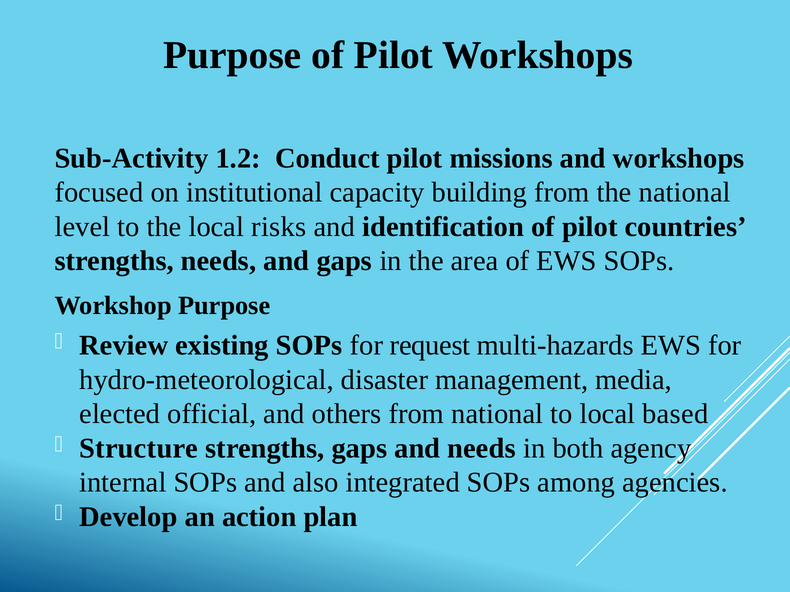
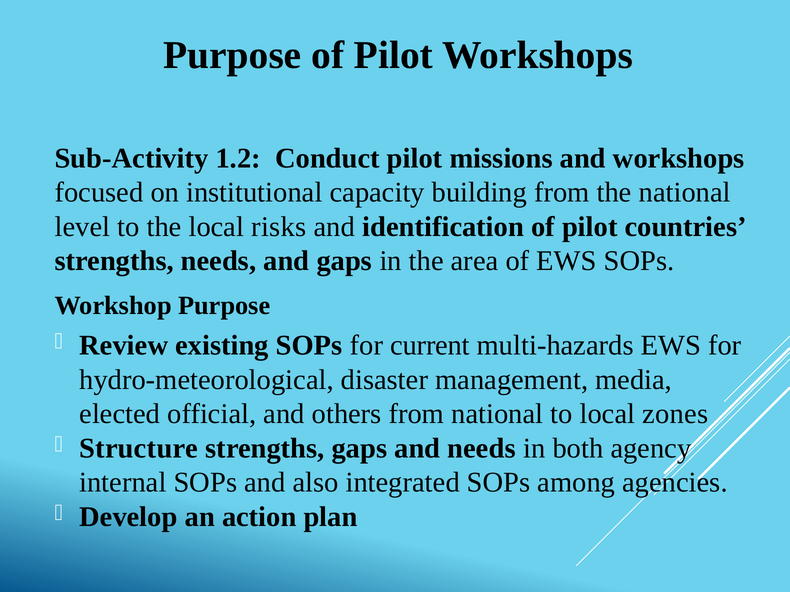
request: request -> current (430, 346)
based: based -> zones (675, 414)
